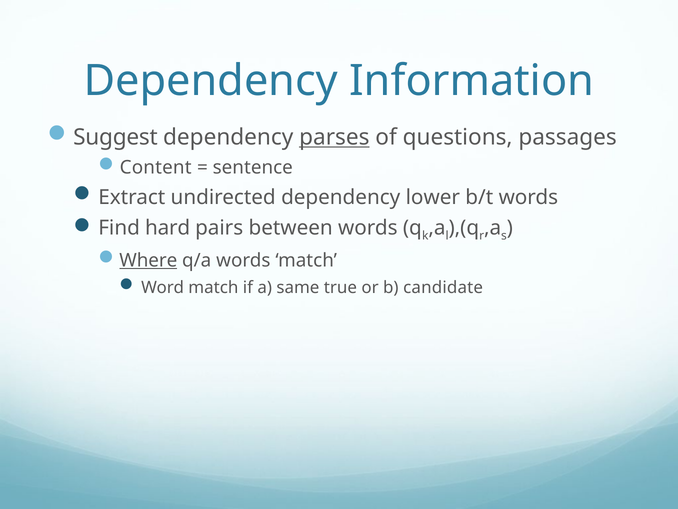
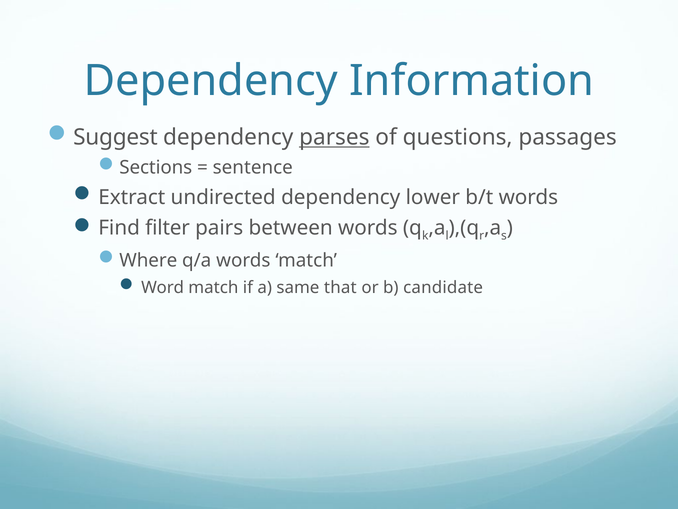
Content: Content -> Sections (156, 167)
hard: hard -> filter (168, 227)
Where underline: present -> none (148, 260)
true: true -> that (340, 287)
